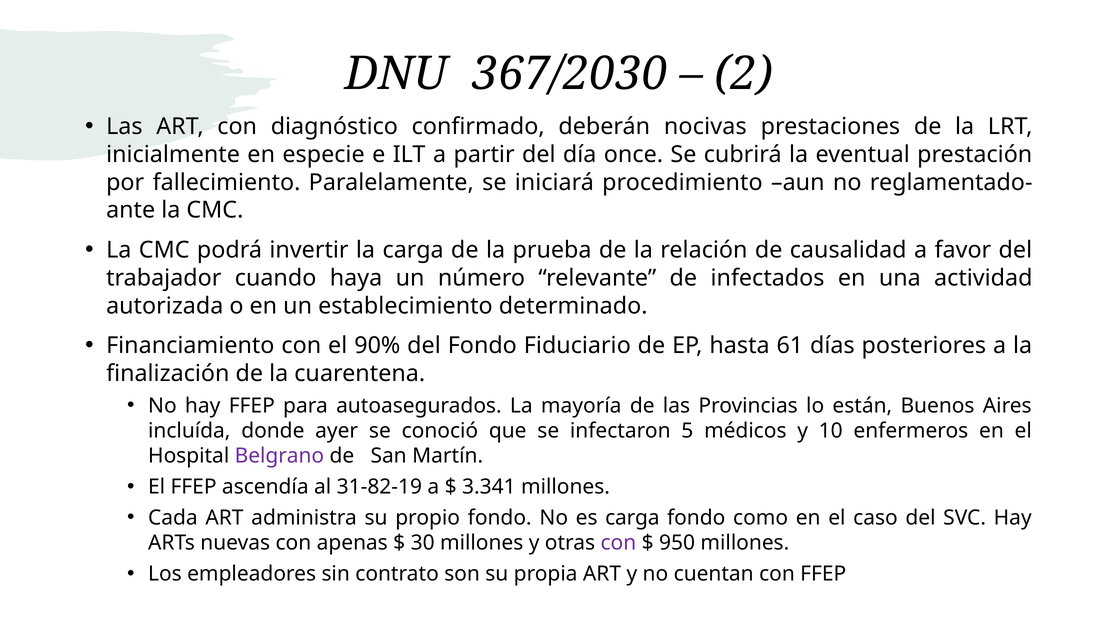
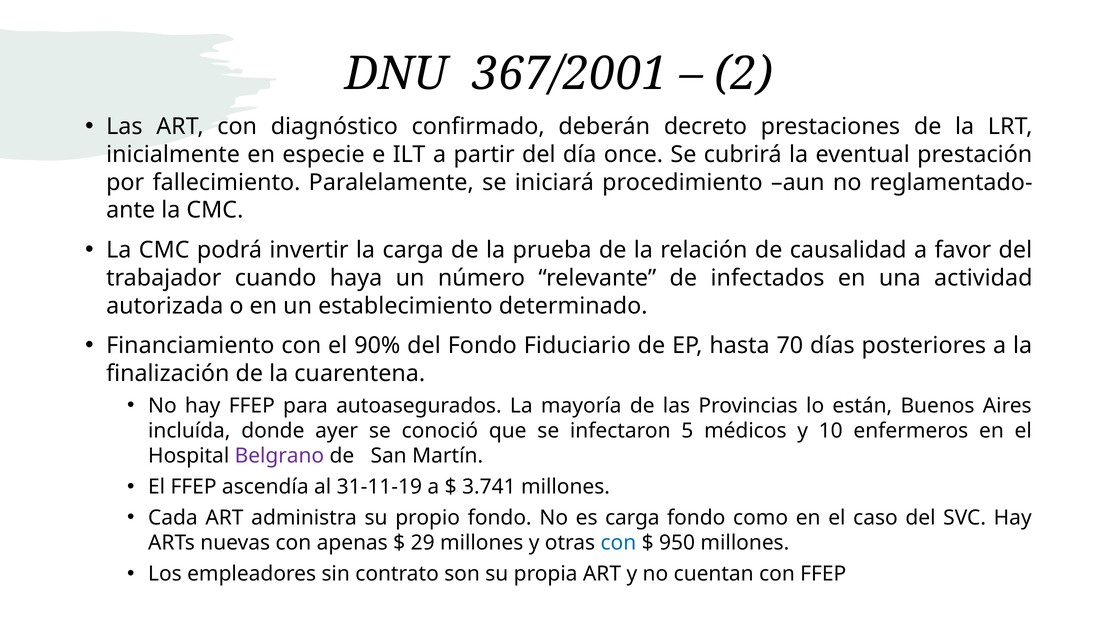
367/2030: 367/2030 -> 367/2001 (570, 74)
nocivas: nocivas -> decreto (705, 126)
61: 61 -> 70 (790, 345)
31-82-19: 31-82-19 -> 31-11-19 (379, 487)
3.341: 3.341 -> 3.741 (489, 487)
30: 30 -> 29 (423, 543)
con colour: purple -> blue (618, 543)
